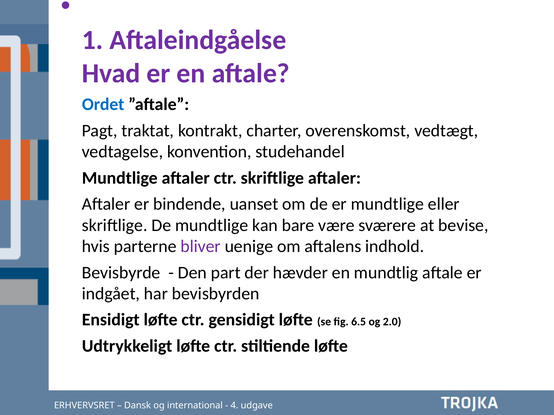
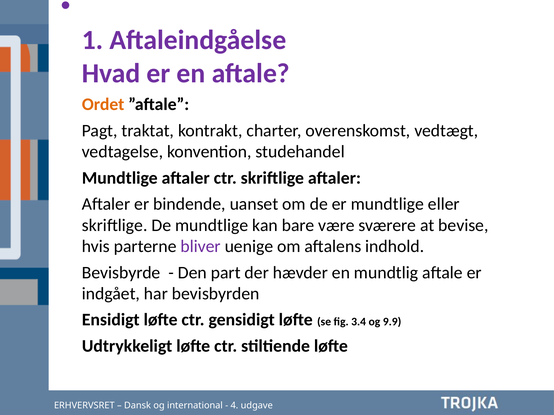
Ordet colour: blue -> orange (103, 105)
6.5: 6.5 -> 3.4 (359, 322)
2.0: 2.0 -> 9.9 (392, 322)
